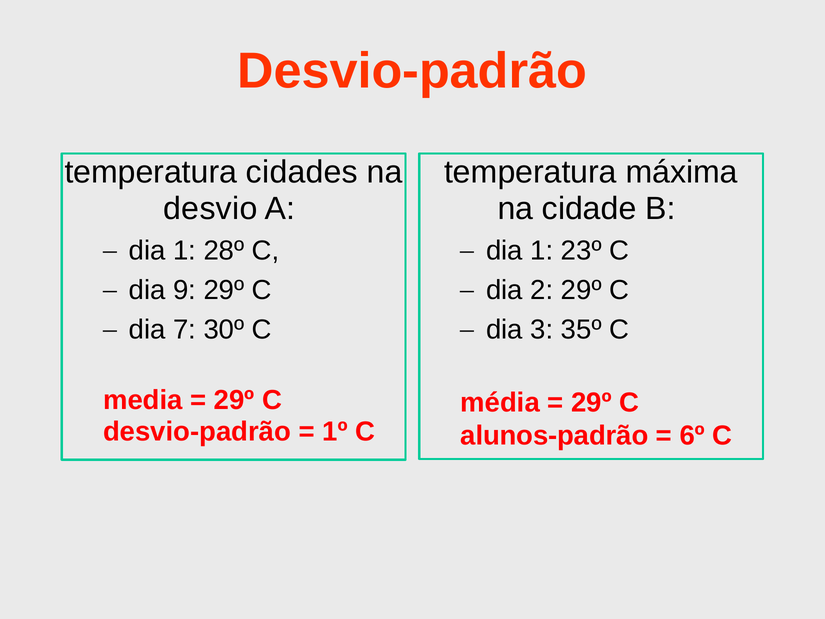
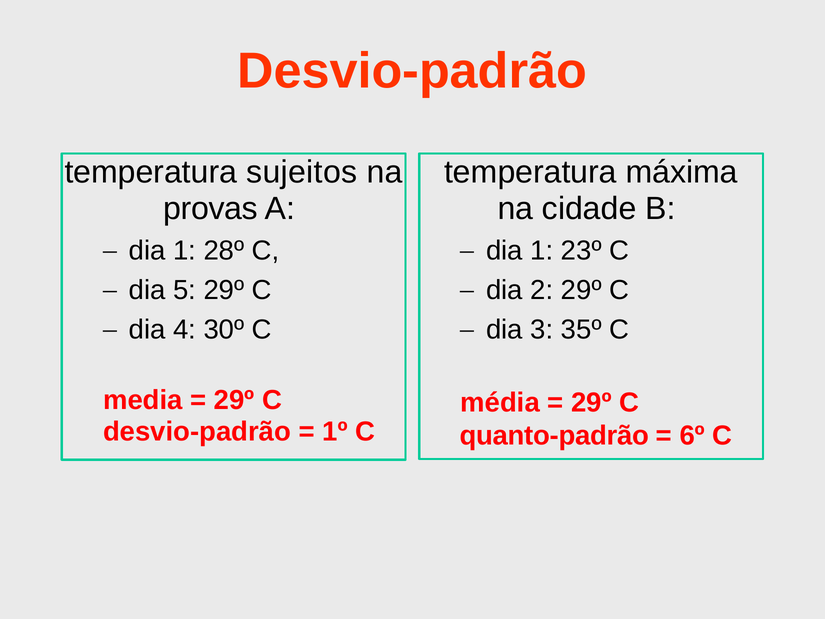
cidades: cidades -> sujeitos (302, 172)
desvio: desvio -> provas (211, 209)
9: 9 -> 5 (184, 290)
7: 7 -> 4 (184, 329)
alunos-padrão: alunos-padrão -> quanto-padrão (554, 436)
